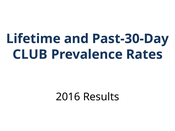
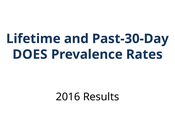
CLUB: CLUB -> DOES (30, 55)
